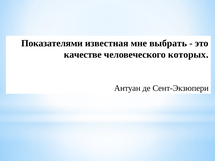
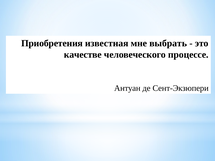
Показателями: Показателями -> Приобретения (52, 43)
которых: которых -> процессе (188, 55)
